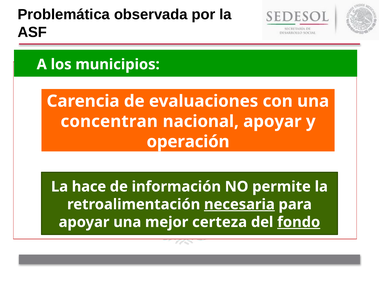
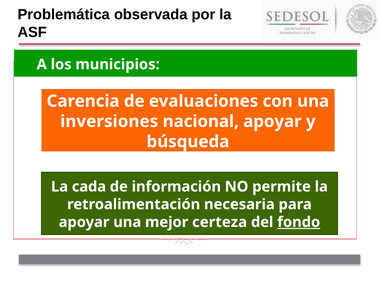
concentran: concentran -> inversiones (109, 121)
operación: operación -> búsqueda (188, 141)
hace: hace -> cada (89, 186)
necesaria underline: present -> none (239, 204)
